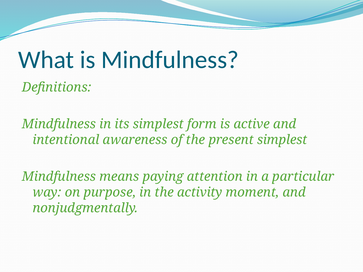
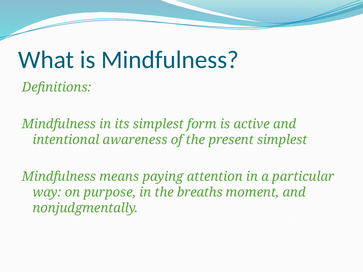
activity: activity -> breaths (200, 192)
